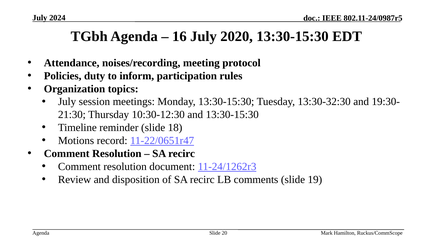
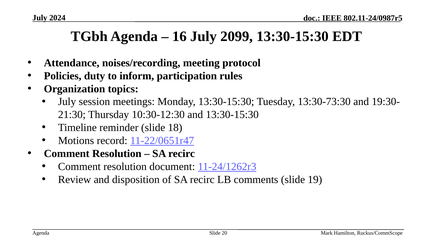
2020: 2020 -> 2099 (237, 36)
13:30-32:30: 13:30-32:30 -> 13:30-73:30 (324, 102)
